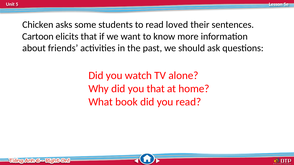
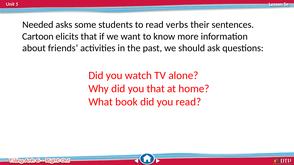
Chicken: Chicken -> Needed (38, 25)
loved: loved -> verbs (177, 25)
